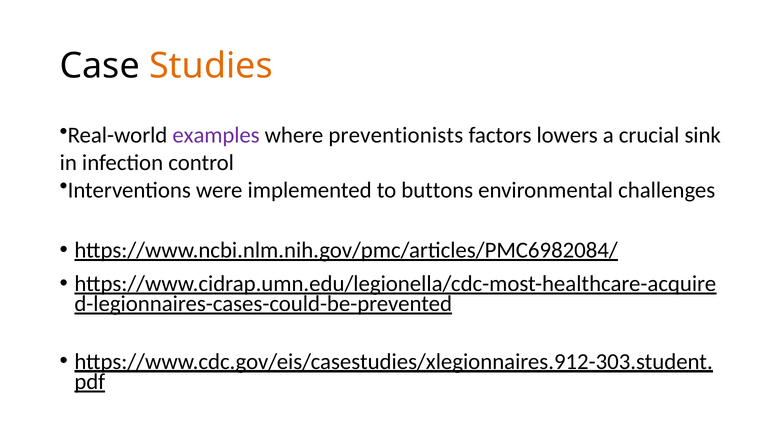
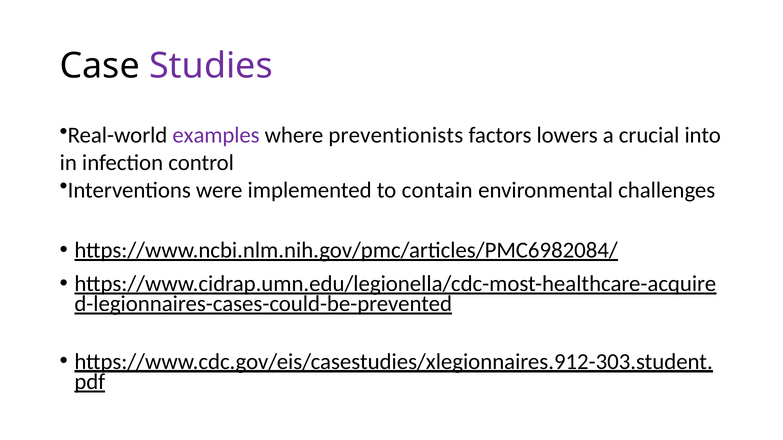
Studies colour: orange -> purple (211, 66)
sink: sink -> into (703, 135)
buttons: buttons -> contain (437, 190)
